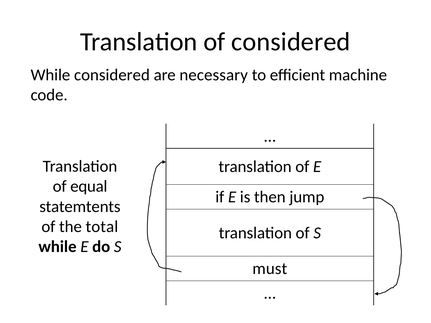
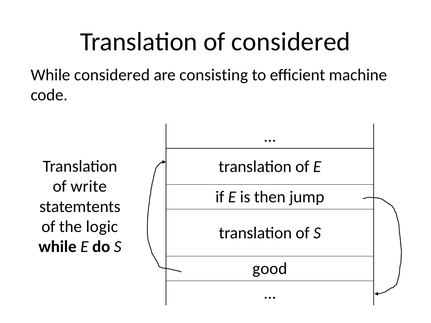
necessary: necessary -> consisting (214, 75)
equal: equal -> write (89, 187)
total: total -> logic (102, 227)
must: must -> good (270, 269)
